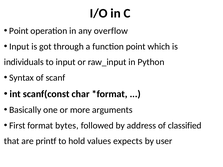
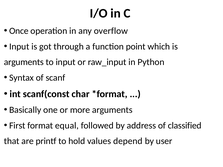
Point: Point -> Once (19, 31)
individuals: individuals -> arguments (24, 62)
bytes: bytes -> equal (67, 126)
expects: expects -> depend (128, 141)
